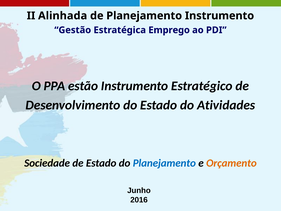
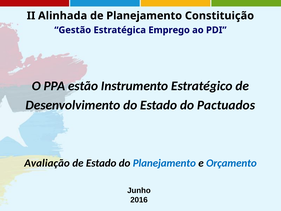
Planejamento Instrumento: Instrumento -> Constituição (219, 16)
Atividades: Atividades -> Pactuados (226, 105)
Sociedade: Sociedade -> Avaliação (47, 163)
Orçamento colour: orange -> blue (231, 163)
